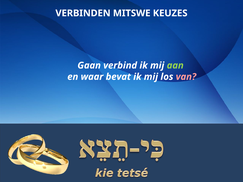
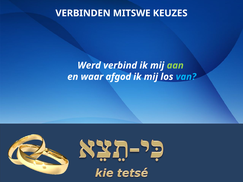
Gaan: Gaan -> Werd (89, 66)
bevat: bevat -> afgod (118, 77)
van colour: pink -> light blue (186, 77)
